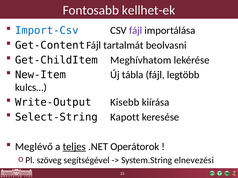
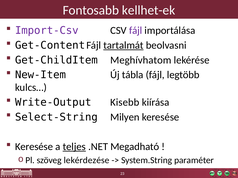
Import-Csv colour: blue -> purple (47, 31)
tartalmát underline: none -> present (123, 45)
Kapott: Kapott -> Milyen (125, 117)
Meglévő: Meglévő -> Keresése (34, 147)
Operátorok: Operátorok -> Megadható (135, 147)
segítségével: segítségével -> lekérdezése (87, 161)
elnevezési: elnevezési -> paraméter (194, 161)
